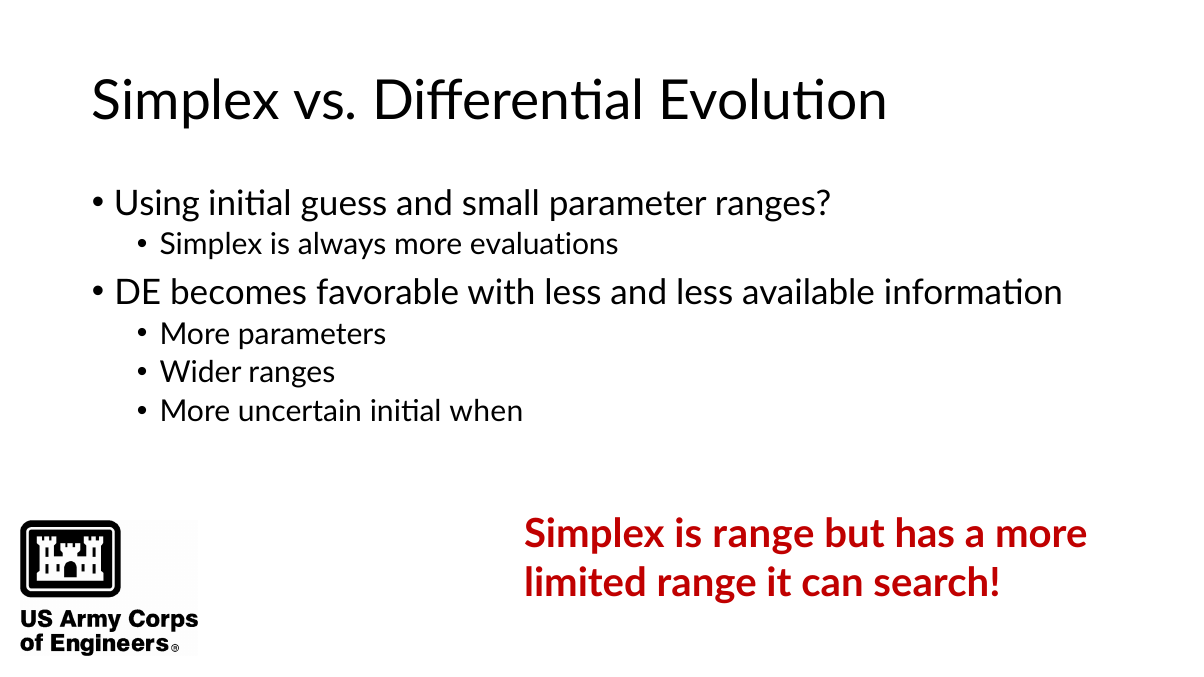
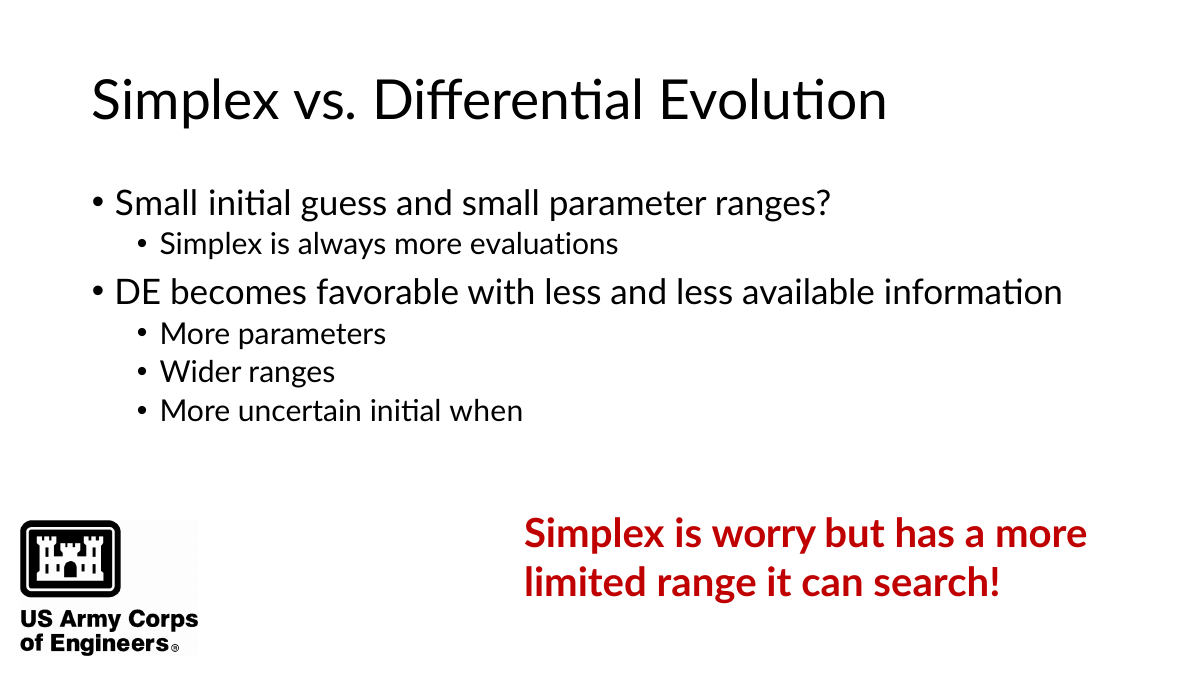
Using: Using -> Small (157, 204)
is range: range -> worry (764, 535)
